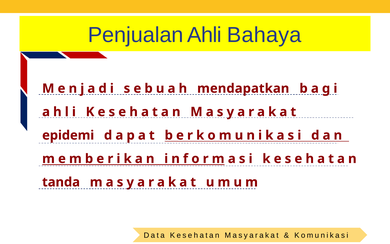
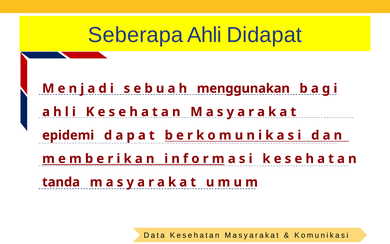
Penjualan: Penjualan -> Seberapa (136, 35)
Bahaya: Bahaya -> Didapat (264, 35)
mendapatkan: mendapatkan -> menggunakan (243, 88)
